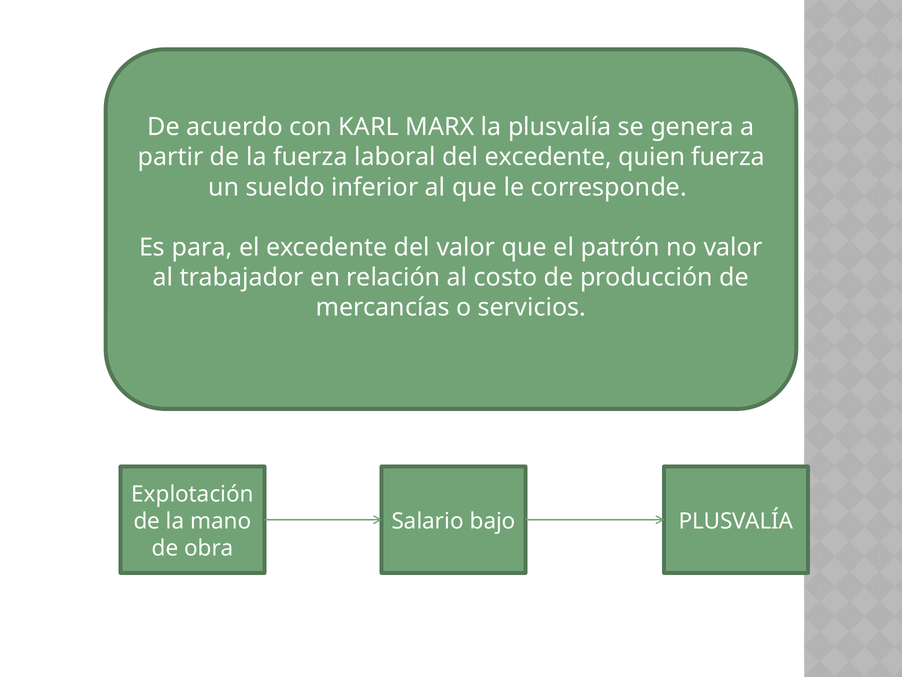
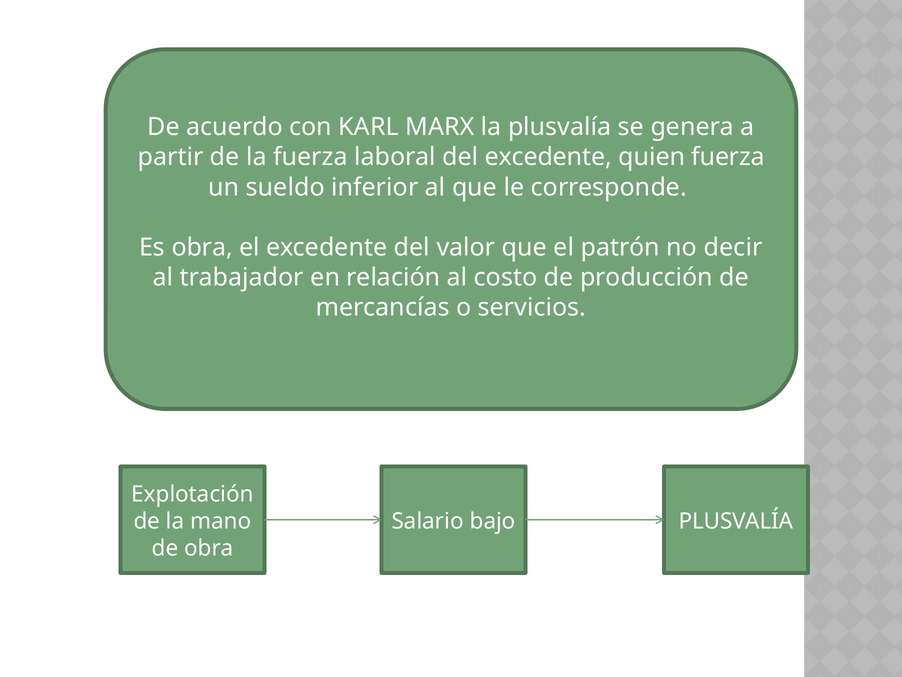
Es para: para -> obra (202, 247)
no valor: valor -> decir (733, 247)
